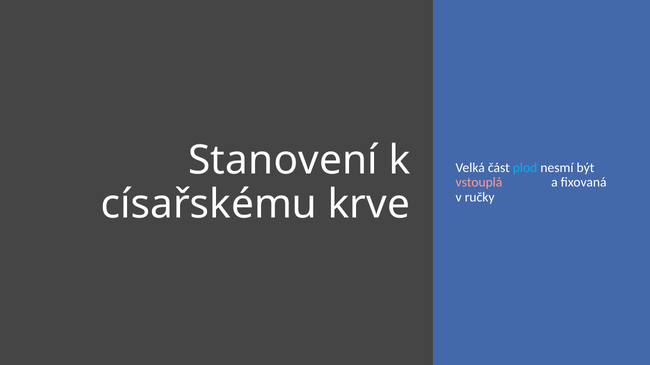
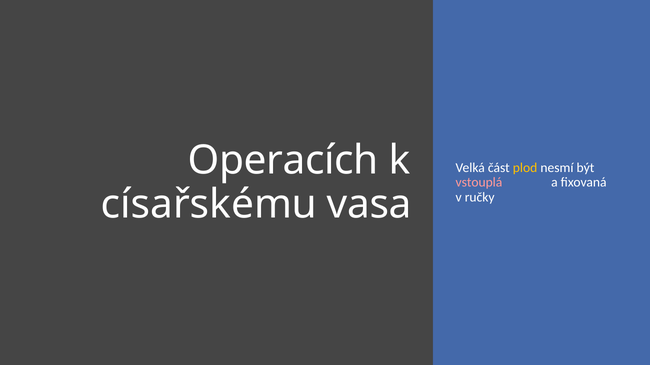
Stanovení: Stanovení -> Operacích (283, 161)
plod colour: light blue -> yellow (525, 168)
krve: krve -> vasa (369, 204)
